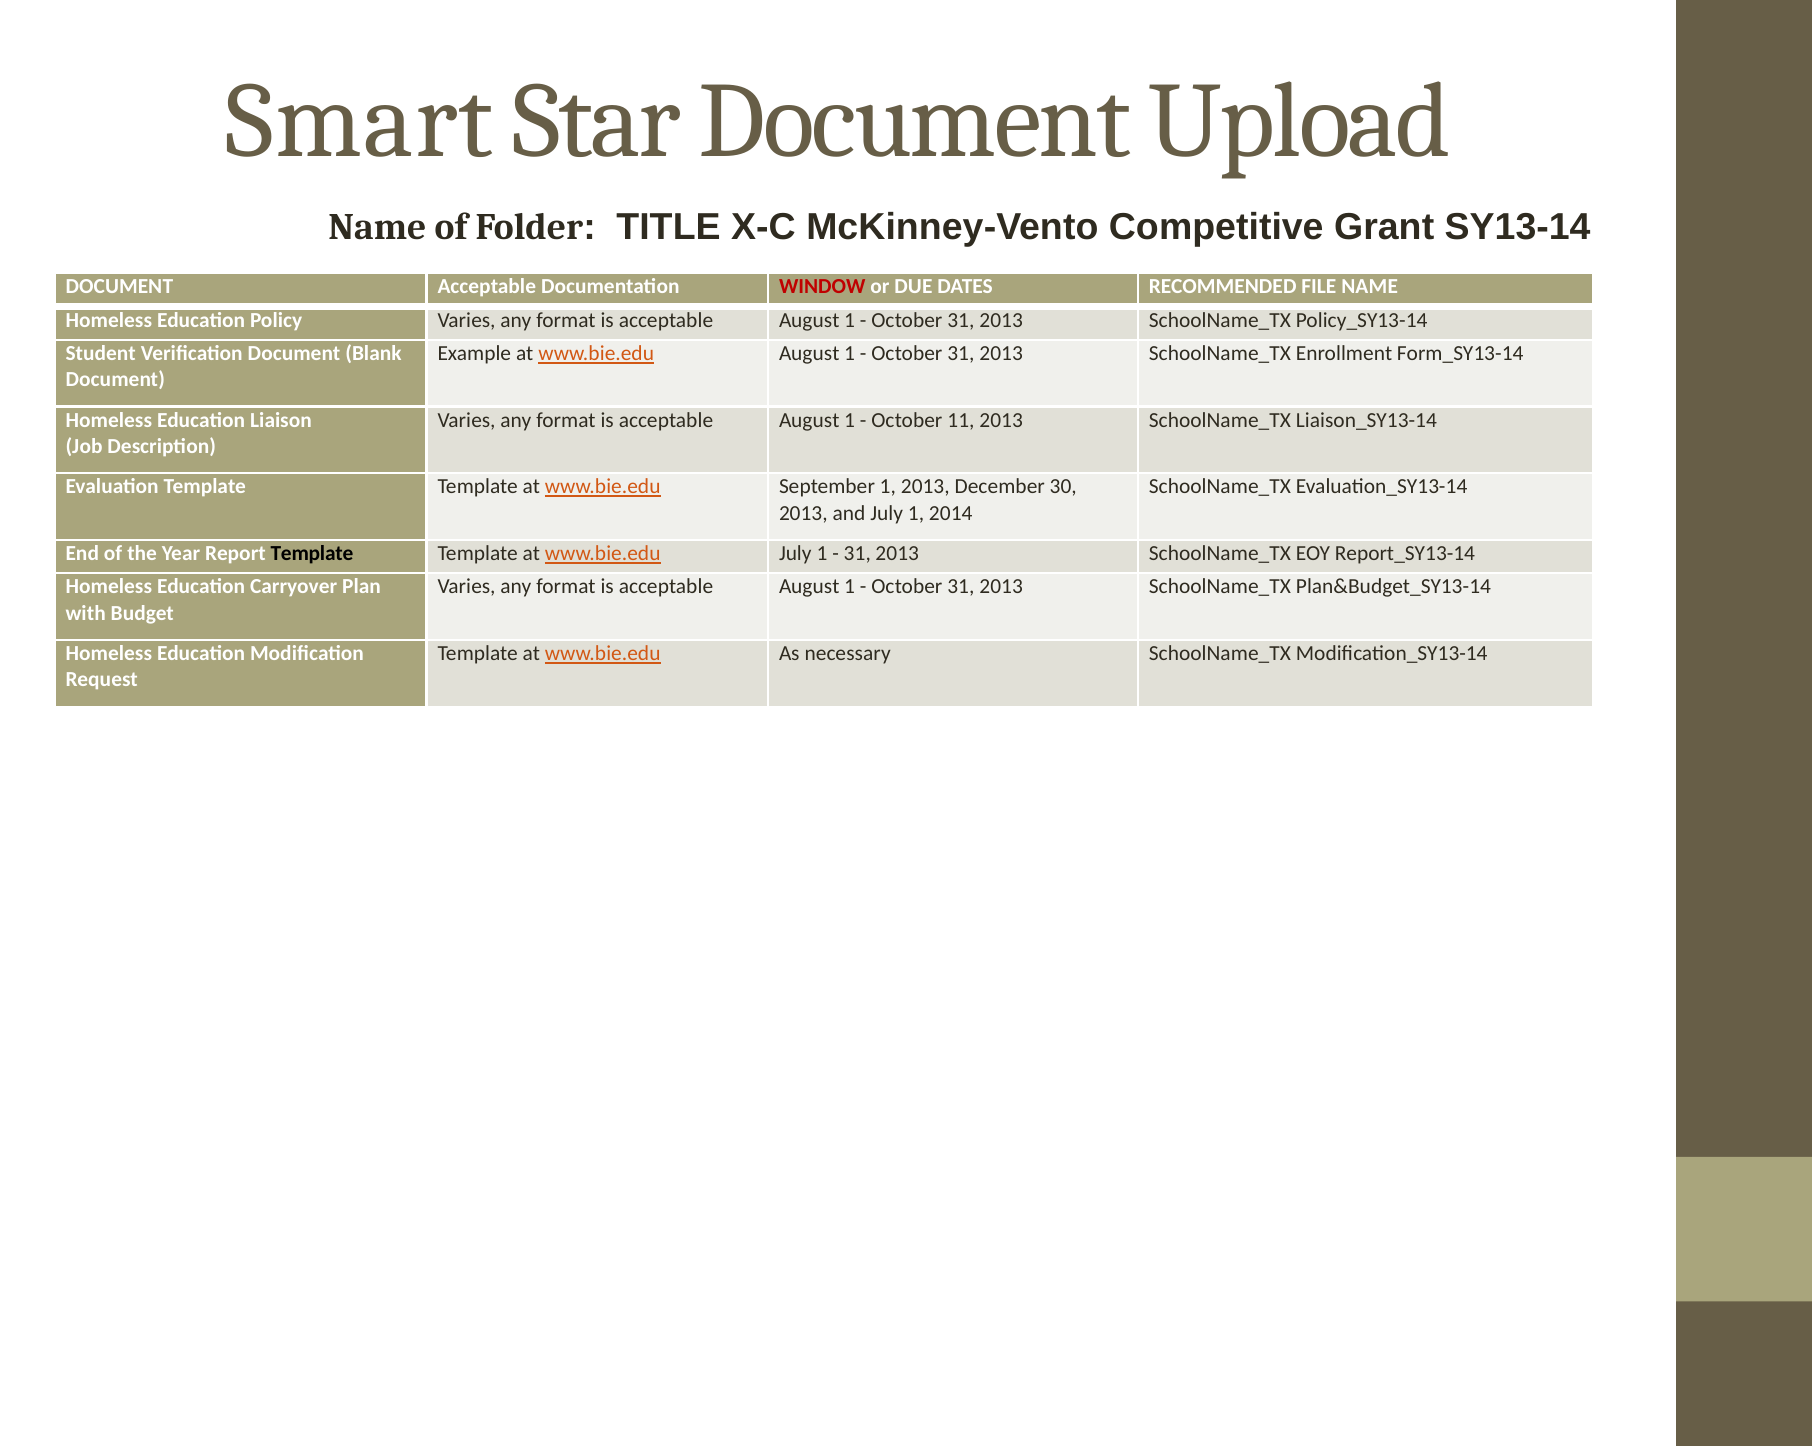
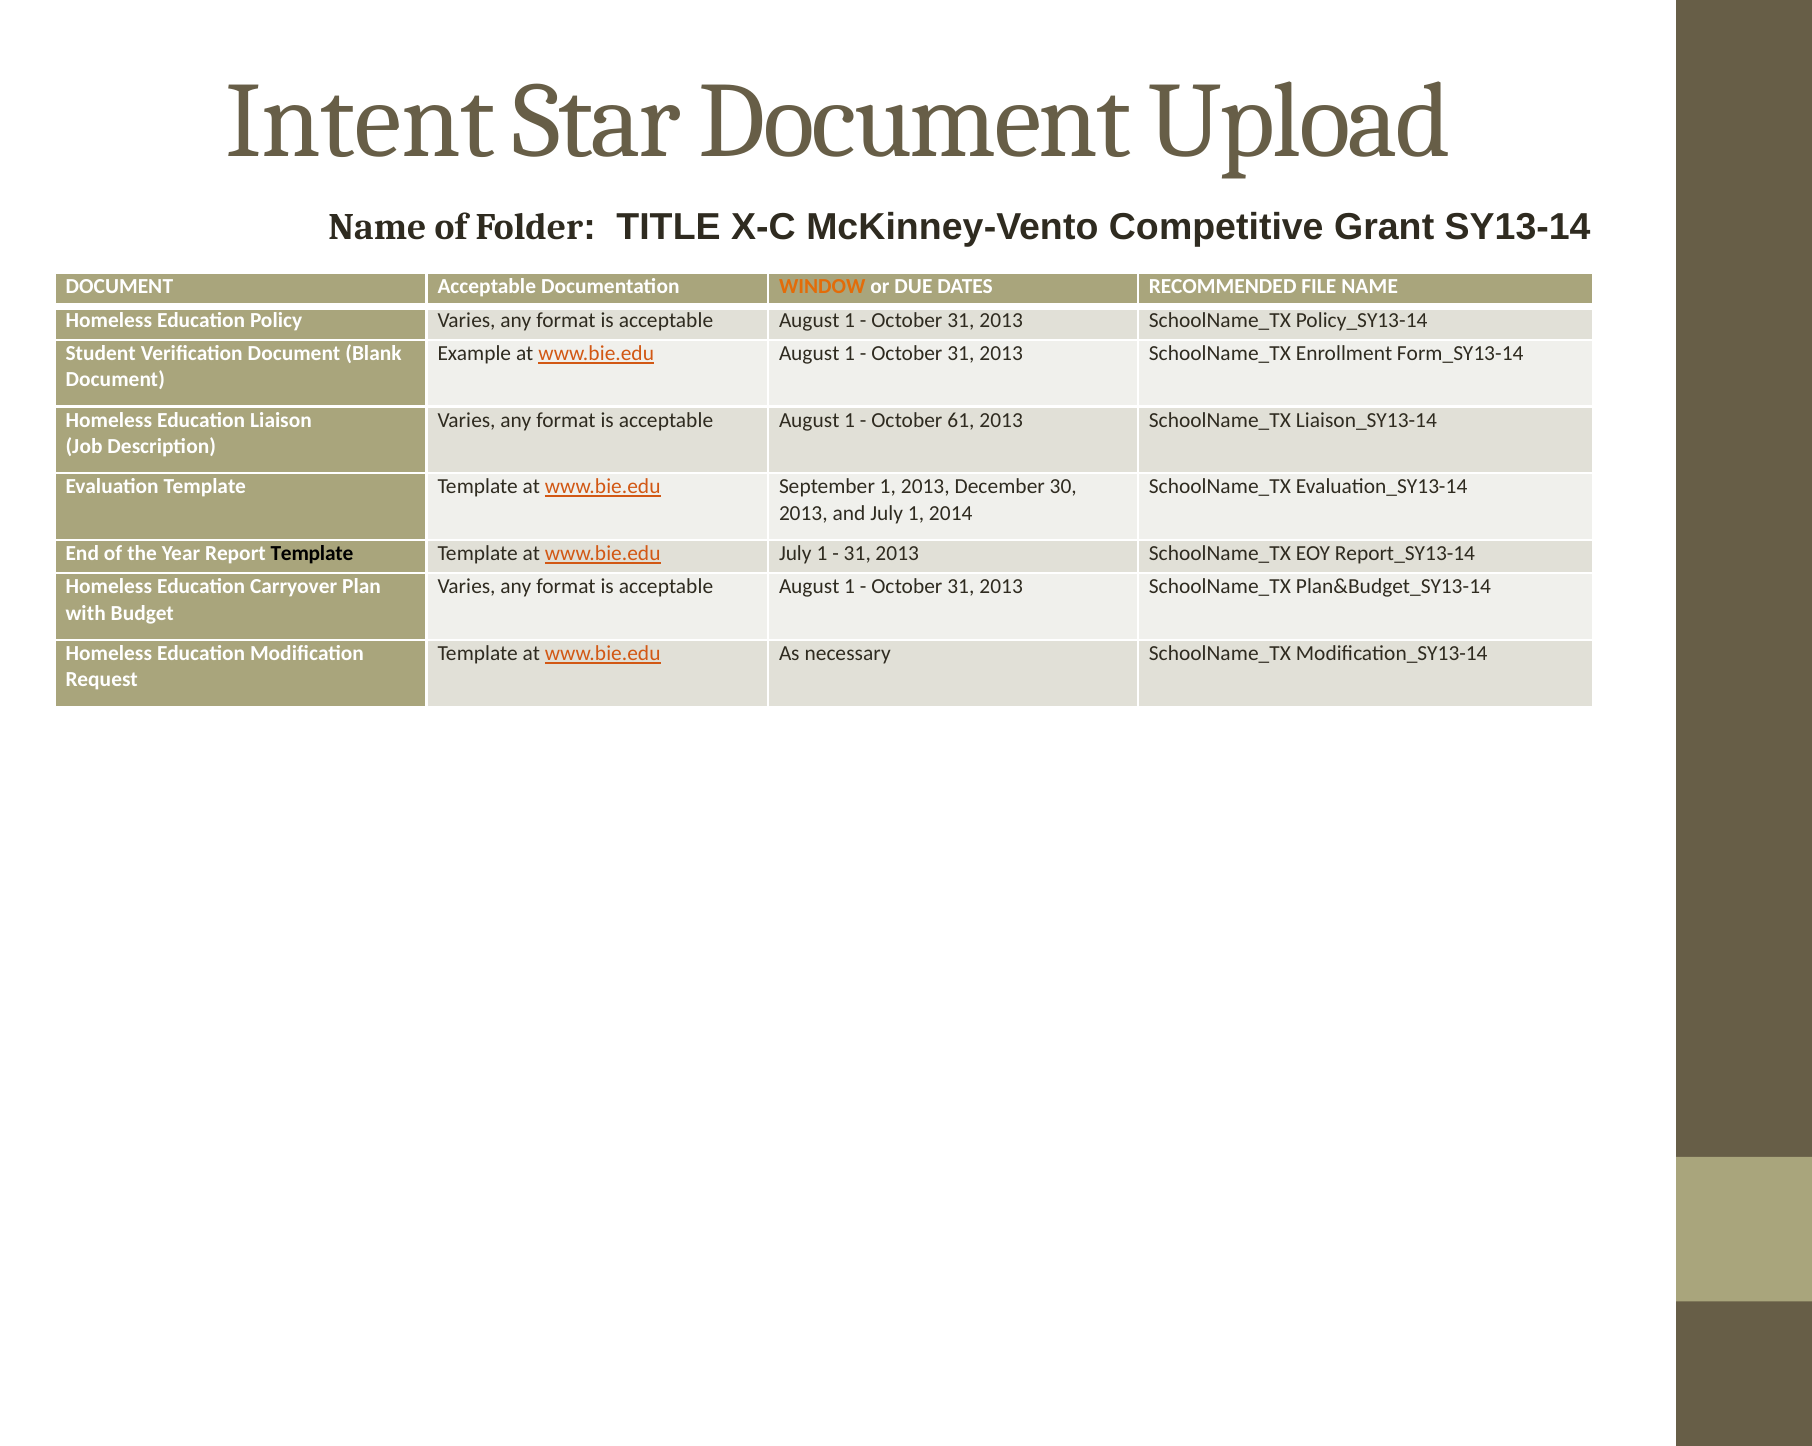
Smart: Smart -> Intent (361, 121)
WINDOW colour: red -> orange (822, 287)
11: 11 -> 61 (961, 420)
